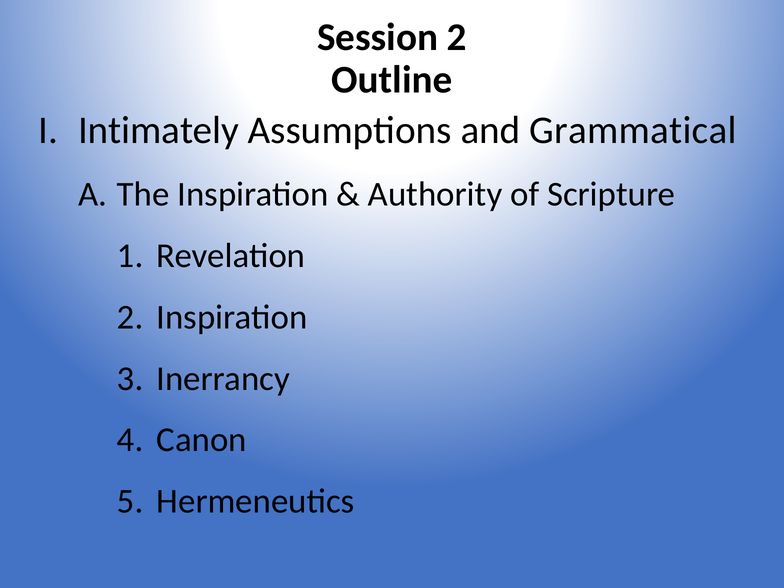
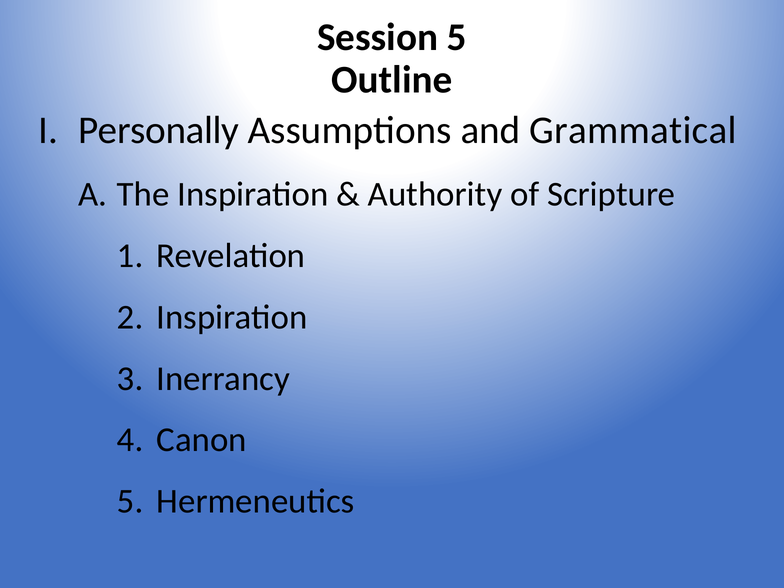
Session 2: 2 -> 5 (457, 37)
Intimately: Intimately -> Personally (159, 131)
